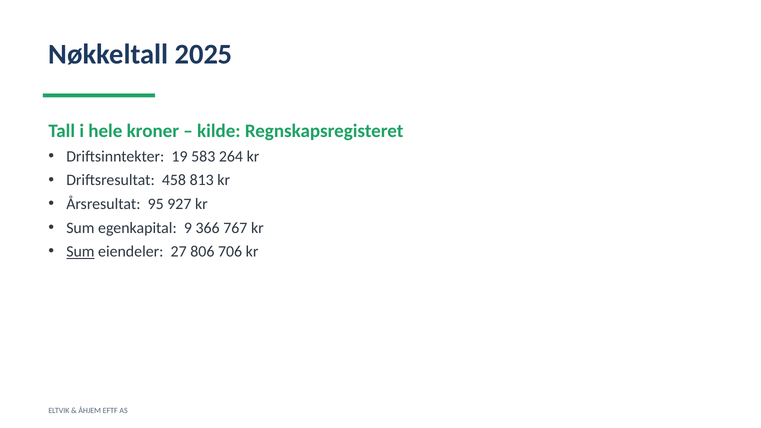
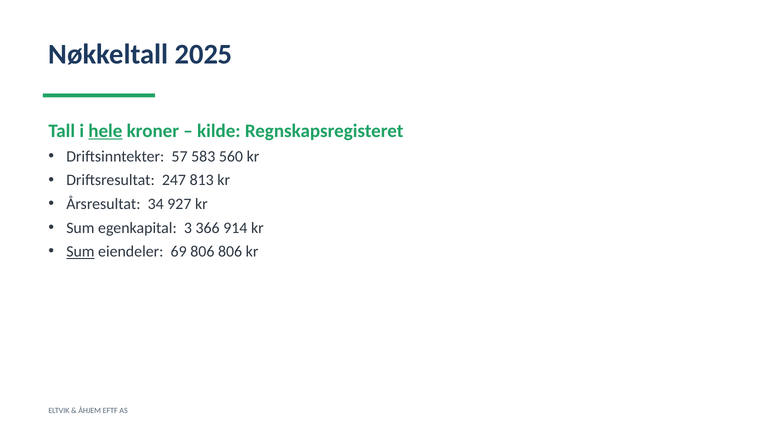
hele underline: none -> present (105, 131)
19: 19 -> 57 (180, 156)
264: 264 -> 560 (231, 156)
458: 458 -> 247 (174, 180)
95: 95 -> 34 (156, 204)
9: 9 -> 3 (188, 228)
767: 767 -> 914 (235, 228)
27: 27 -> 69 (179, 252)
806 706: 706 -> 806 (230, 252)
